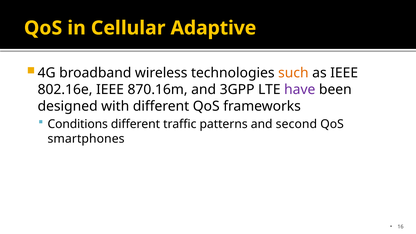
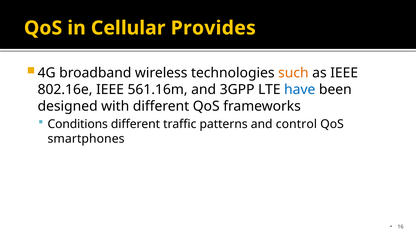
Adaptive: Adaptive -> Provides (213, 28)
870.16m: 870.16m -> 561.16m (158, 90)
have colour: purple -> blue (300, 90)
second: second -> control (296, 124)
